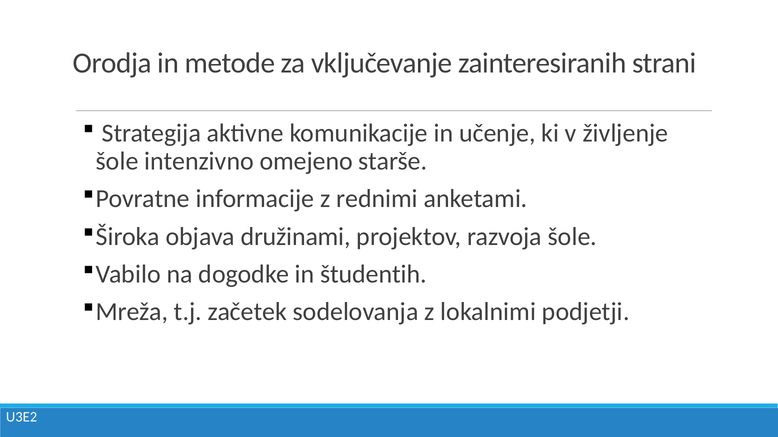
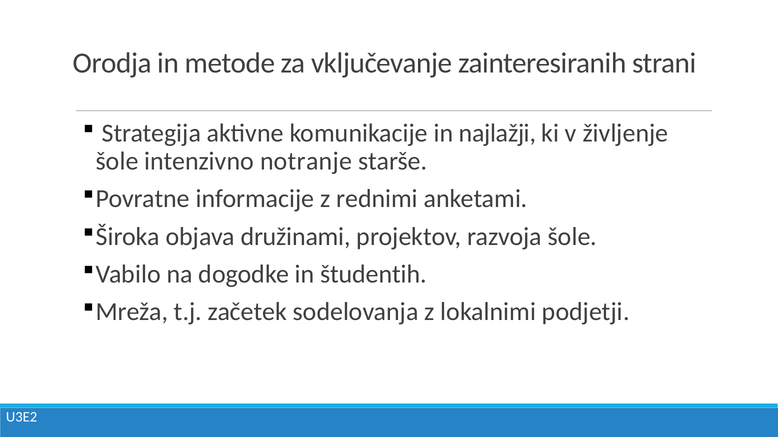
učenje: učenje -> najlažji (497, 133)
omejeno: omejeno -> notranje (306, 161)
